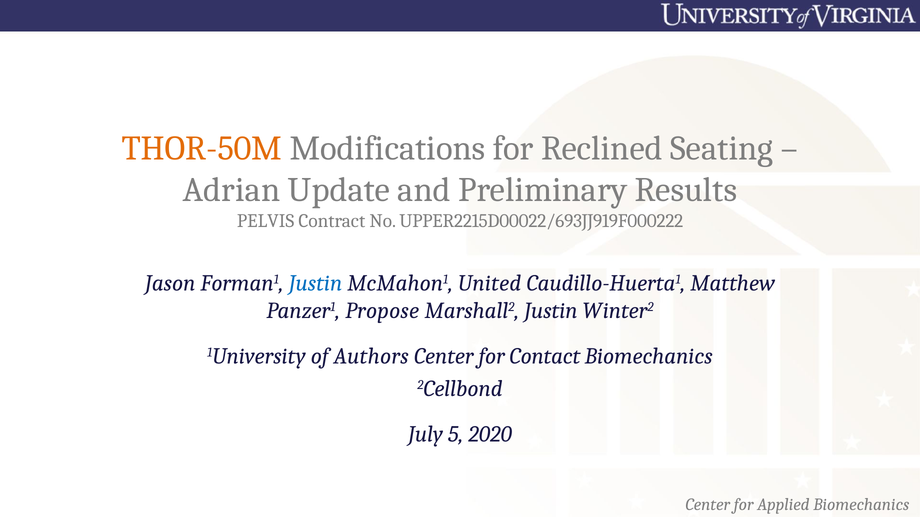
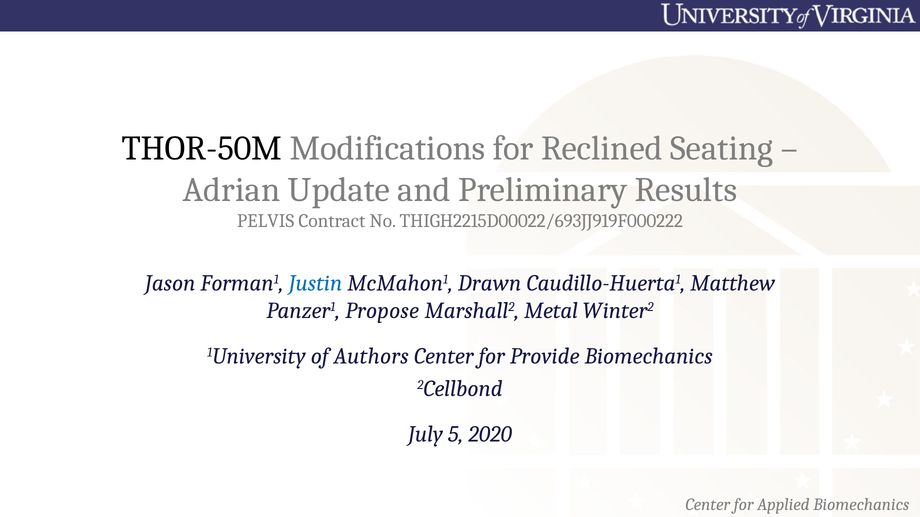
THOR-50M colour: orange -> black (202, 148)
UPPER2215D00022/693JJ919F000222: UPPER2215D00022/693JJ919F000222 -> THIGH2215D00022/693JJ919F000222 (541, 221)
United: United -> Drawn (490, 283)
Marshall2 Justin: Justin -> Metal (551, 311)
Contact: Contact -> Provide (545, 357)
